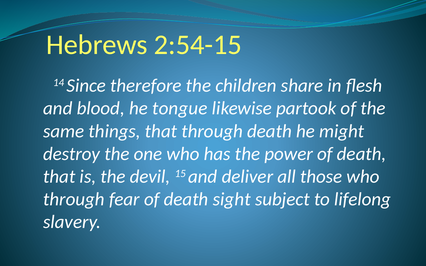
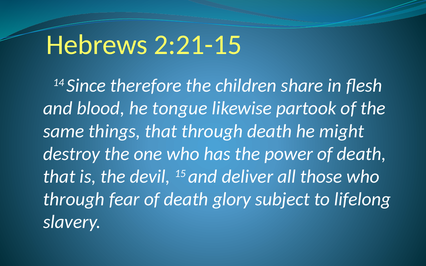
2:54-15: 2:54-15 -> 2:21-15 (198, 45)
sight: sight -> glory (232, 199)
